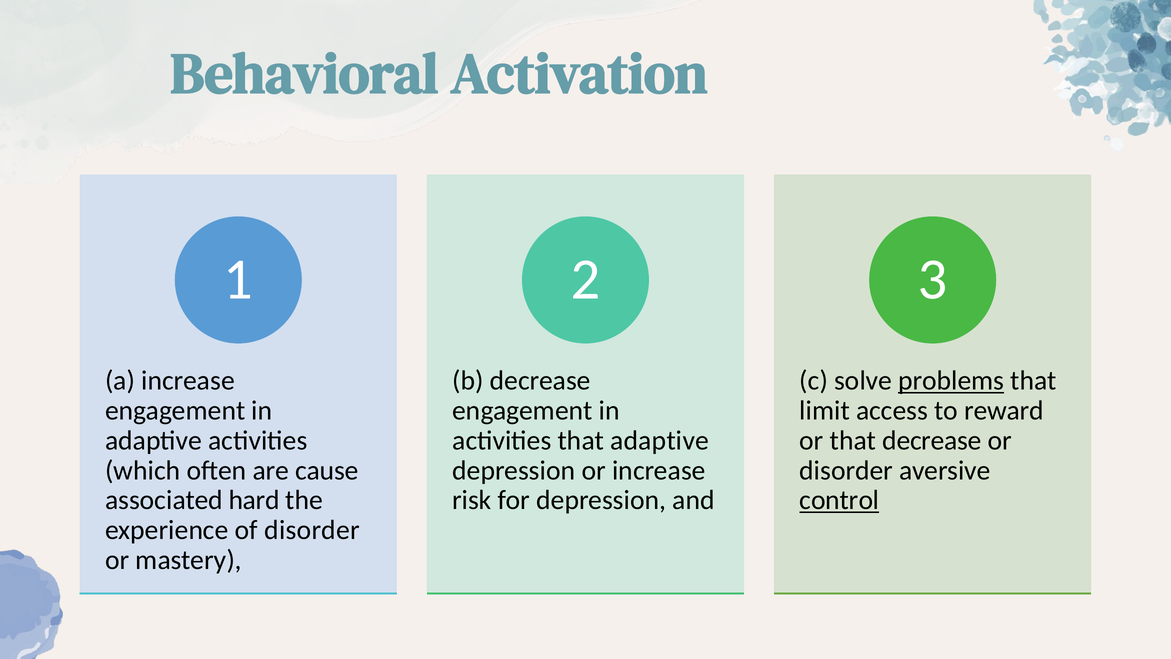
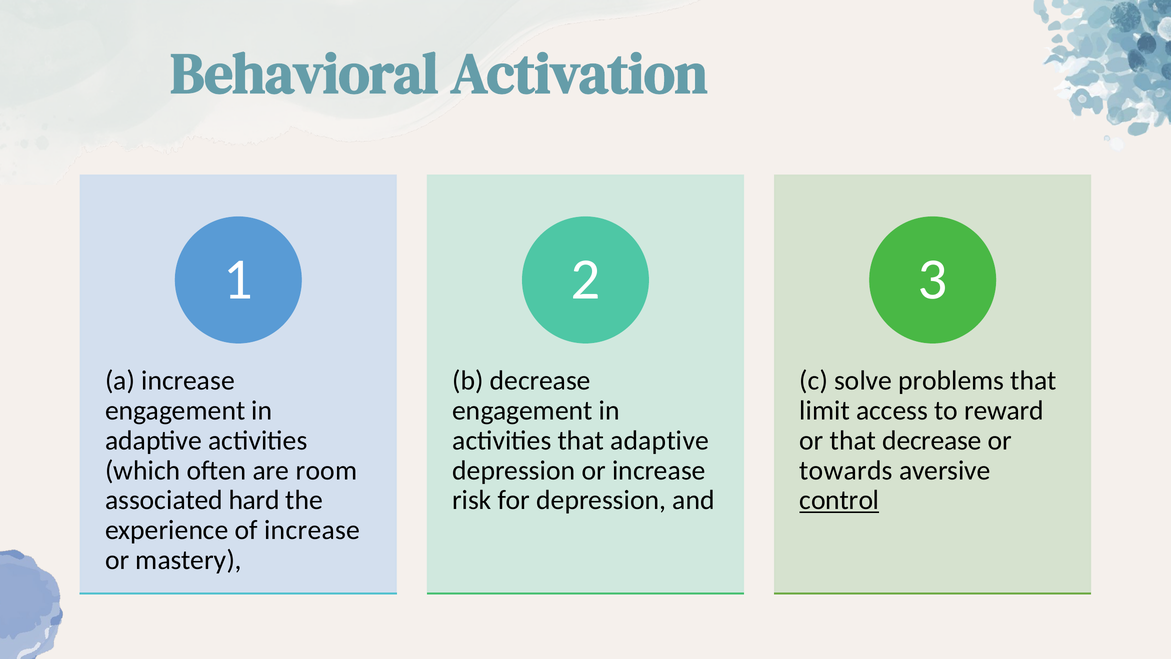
problems underline: present -> none (951, 381)
cause: cause -> room (327, 470)
disorder: disorder -> towards (846, 470)
of disorder: disorder -> increase (312, 530)
